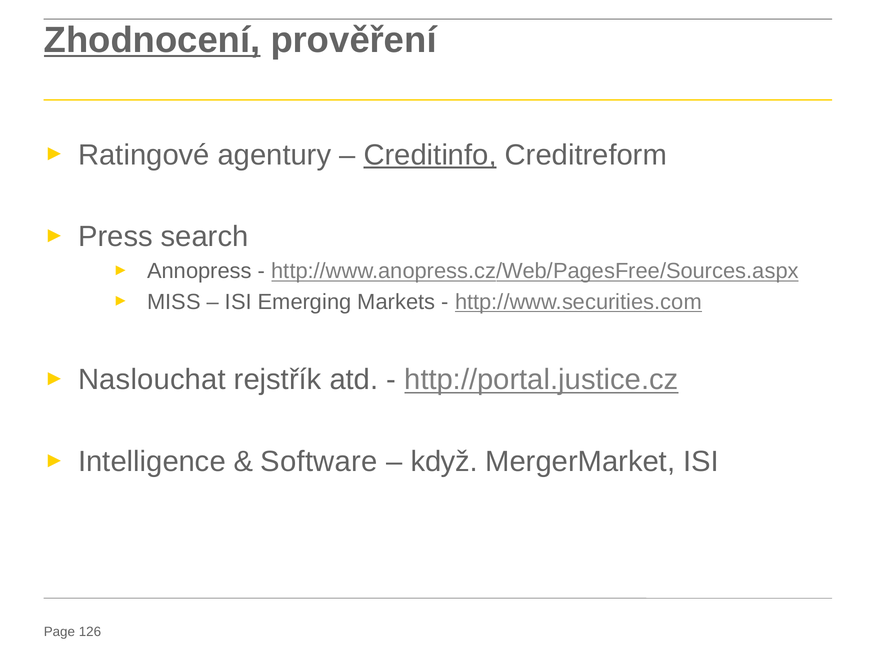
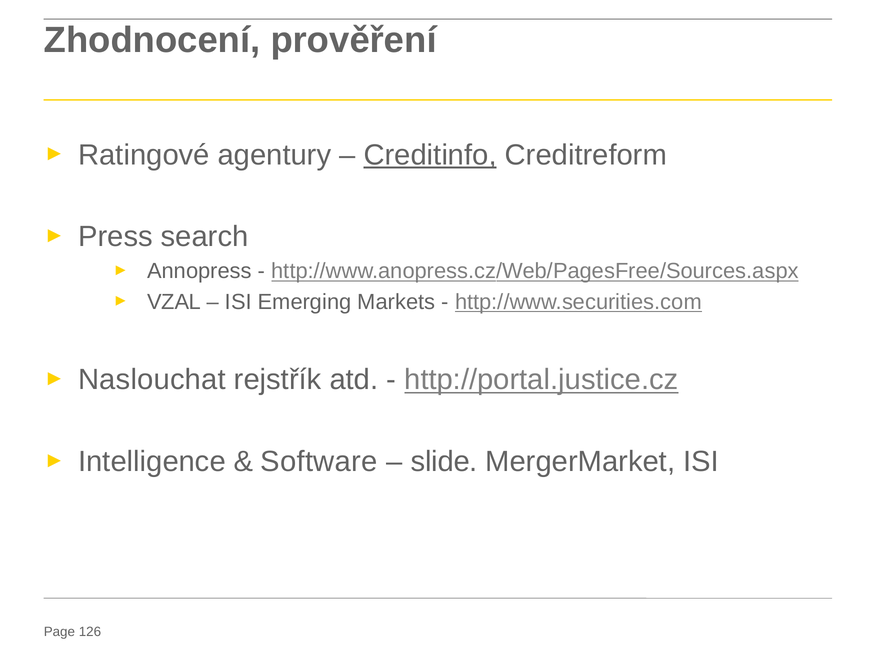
Zhodnocení underline: present -> none (152, 40)
MISS: MISS -> VZAL (174, 302)
když: když -> slide (444, 461)
